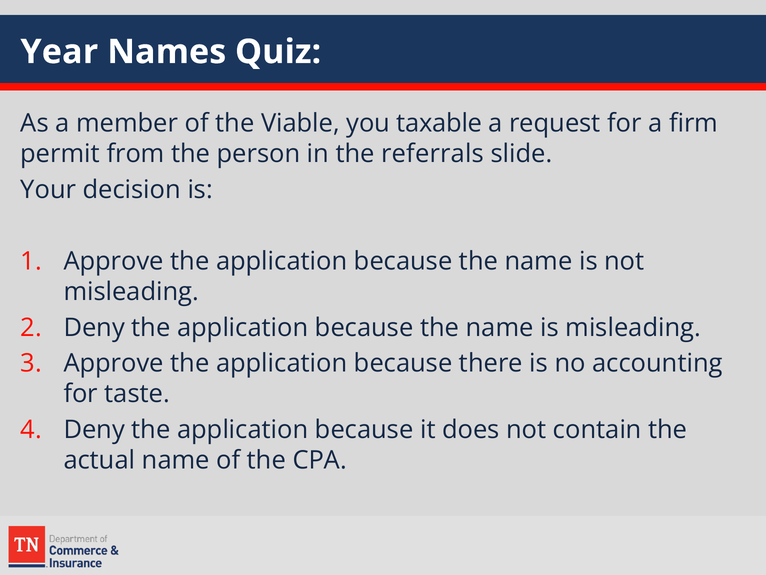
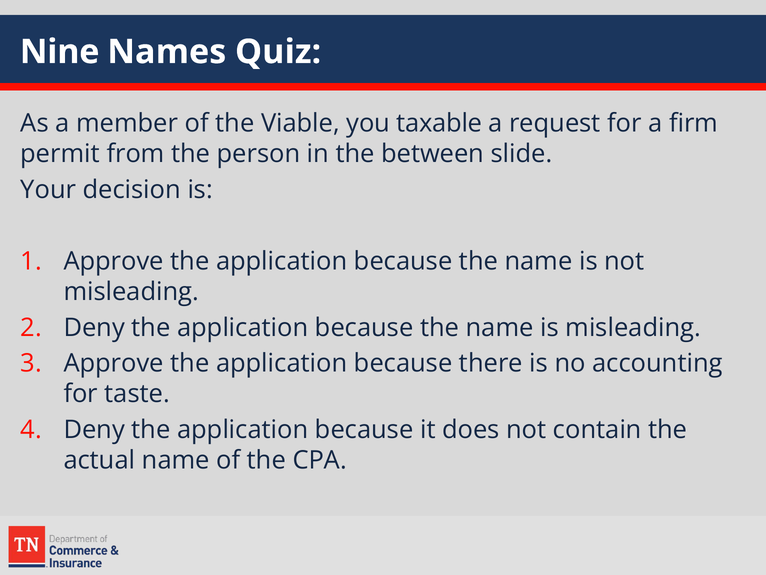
Year: Year -> Nine (60, 52)
referrals: referrals -> between (433, 154)
